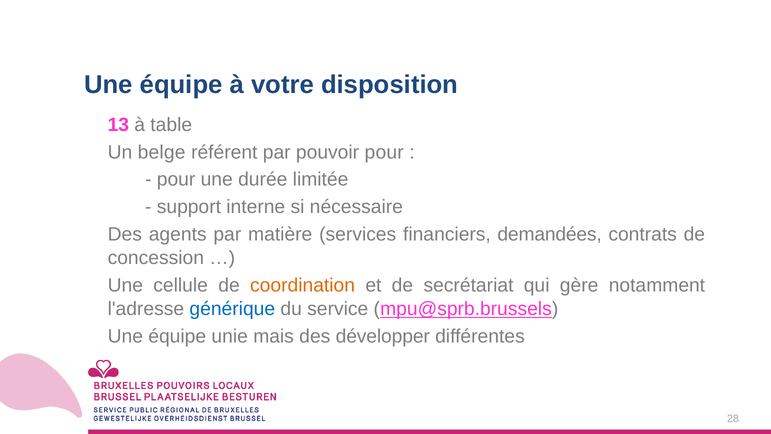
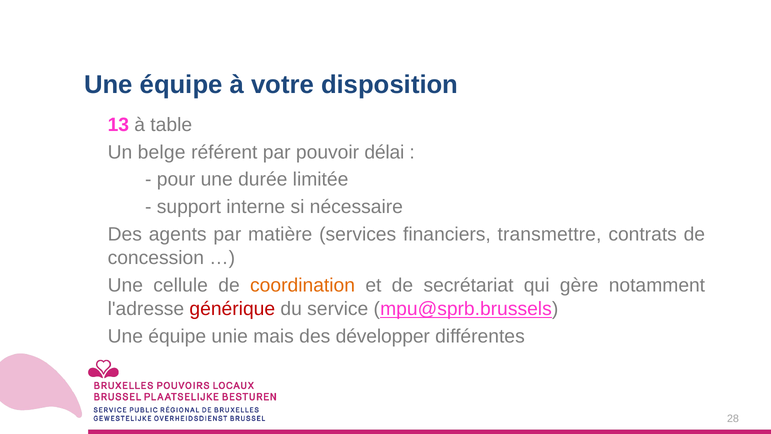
pouvoir pour: pour -> délai (384, 152)
demandées: demandées -> transmettre (549, 234)
générique colour: blue -> red (232, 309)
